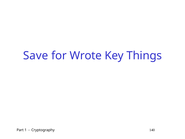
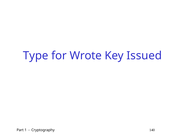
Save: Save -> Type (36, 56)
Things: Things -> Issued (144, 56)
